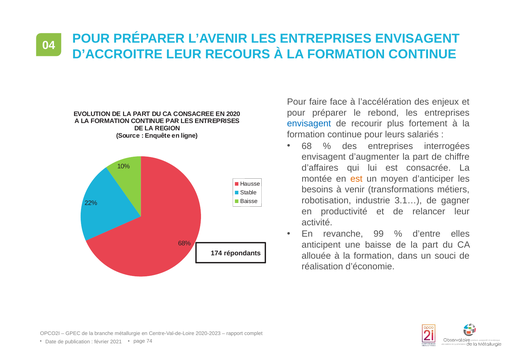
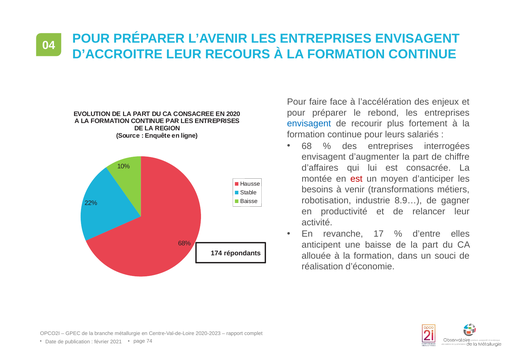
est colour: orange -> red (356, 179)
3.1…: 3.1… -> 8.9… (408, 201)
99: 99 -> 17 (379, 234)
